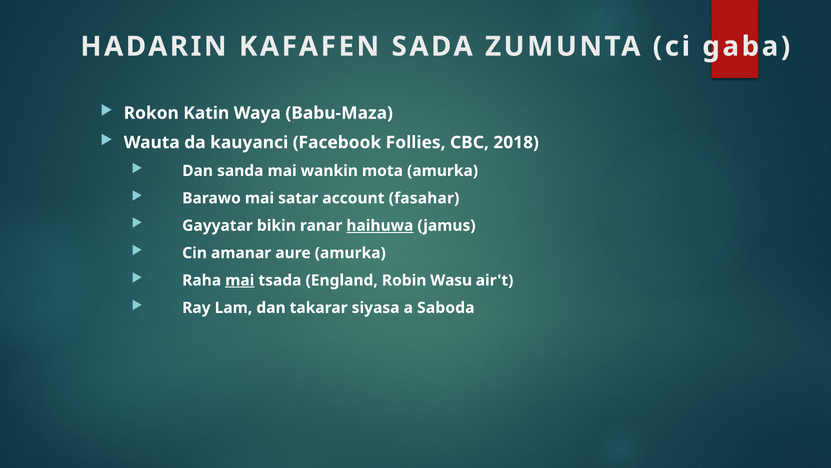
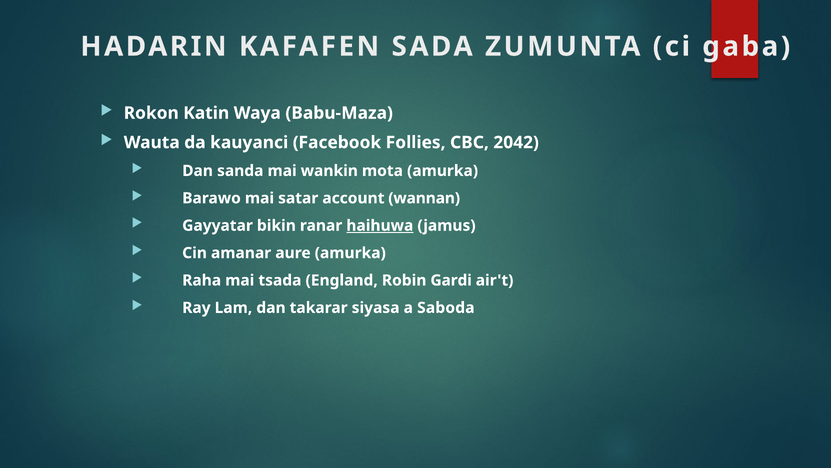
2018: 2018 -> 2042 (516, 142)
fasahar: fasahar -> wannan (424, 198)
mai underline: present -> none (240, 280)
Wasu: Wasu -> Gardi (451, 280)
